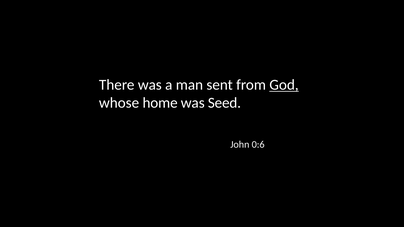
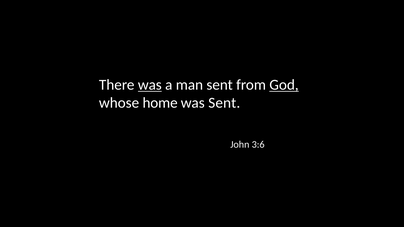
was underline: none -> present (150, 85)
was Seed: Seed -> Sent (224, 103)
0:6: 0:6 -> 3:6 (258, 145)
